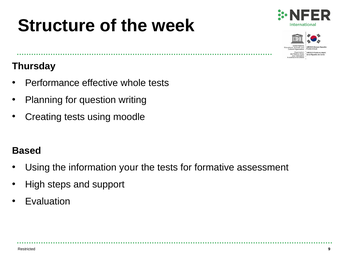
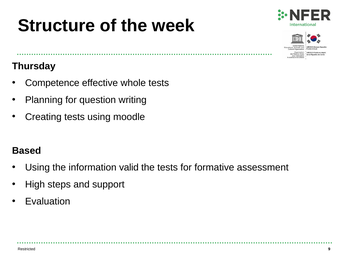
Performance: Performance -> Competence (52, 83)
your: your -> valid (129, 168)
